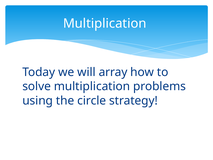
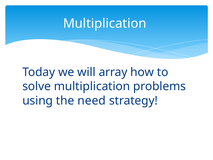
circle: circle -> need (92, 100)
